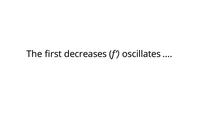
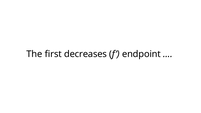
oscillates: oscillates -> endpoint (141, 54)
